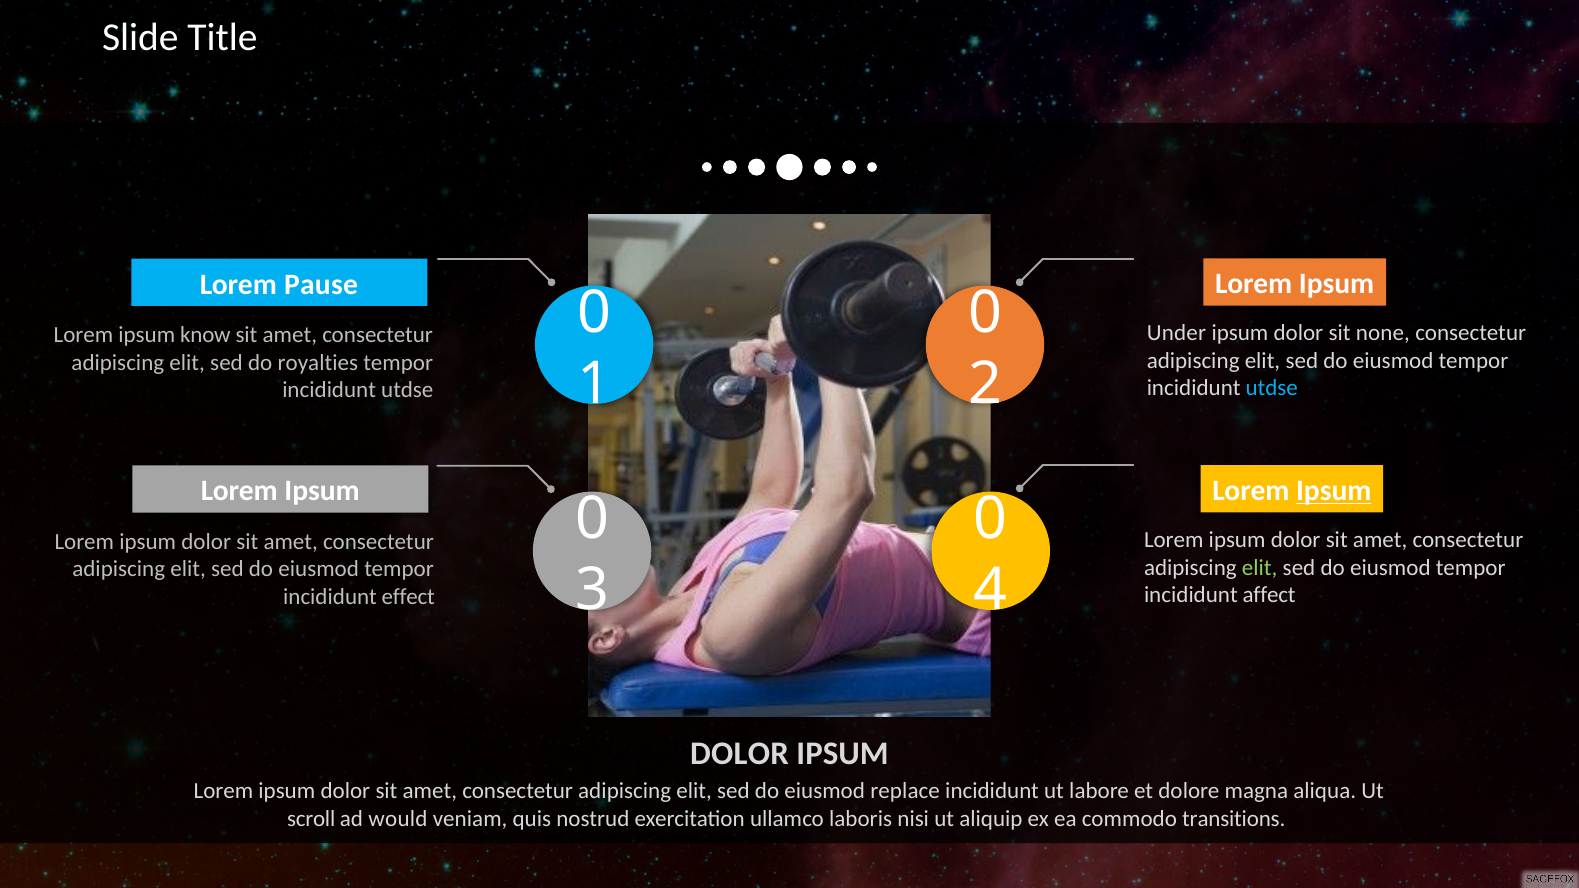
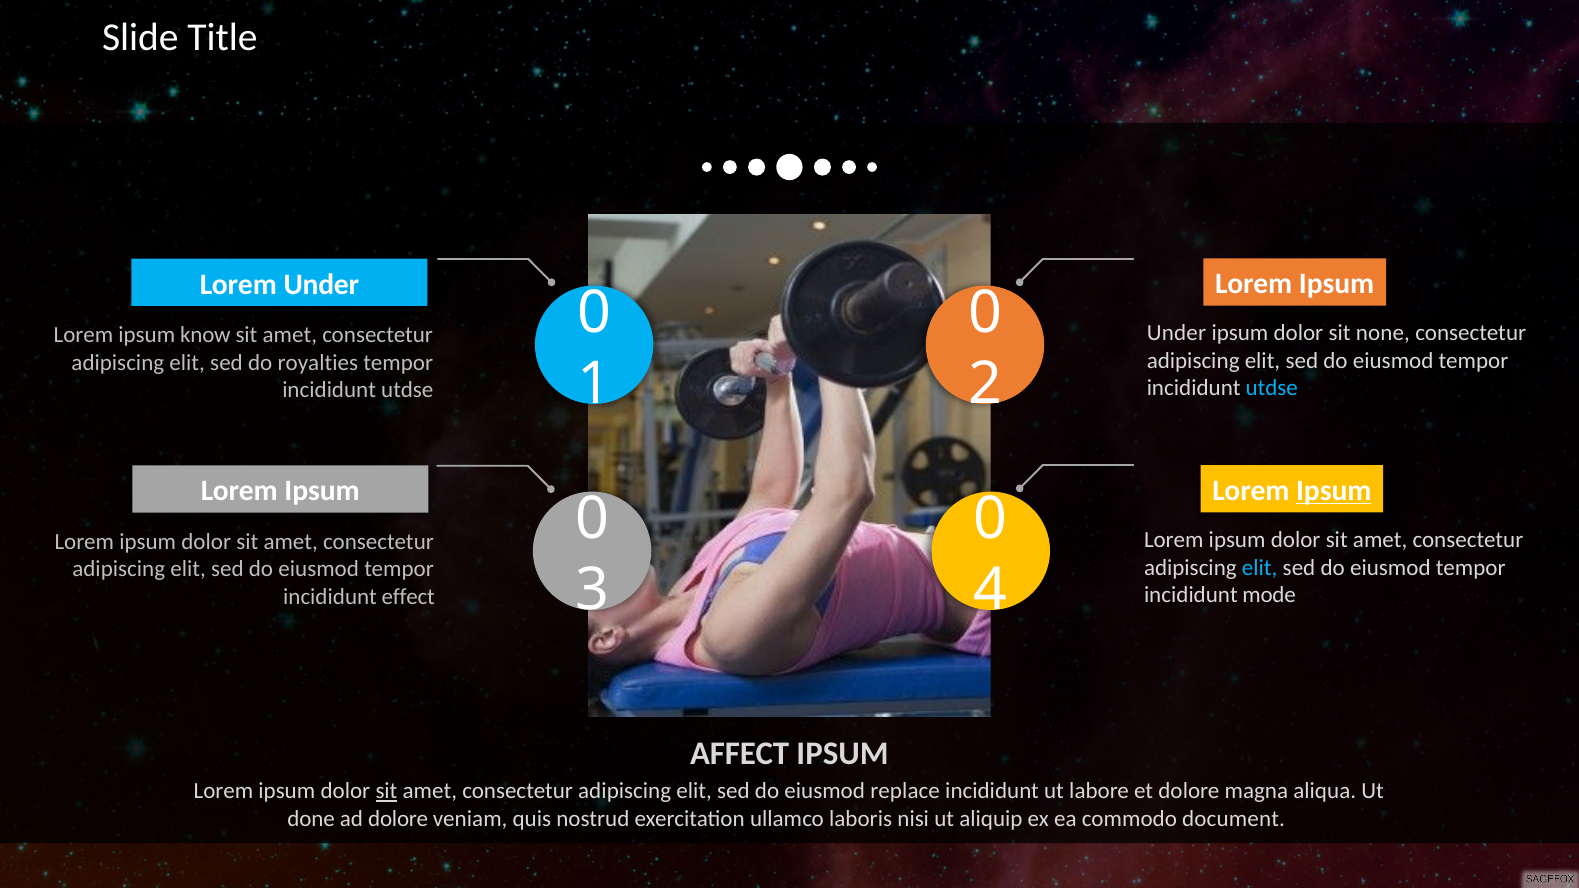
Lorem Pause: Pause -> Under (321, 284)
elit colour: light green -> light blue (1260, 568)
affect: affect -> mode (1269, 595)
DOLOR: DOLOR -> AFFECT (740, 754)
sit underline: none -> present (386, 791)
scroll: scroll -> done (311, 819)
ad would: would -> dolore (398, 819)
transitions: transitions -> document (1234, 819)
